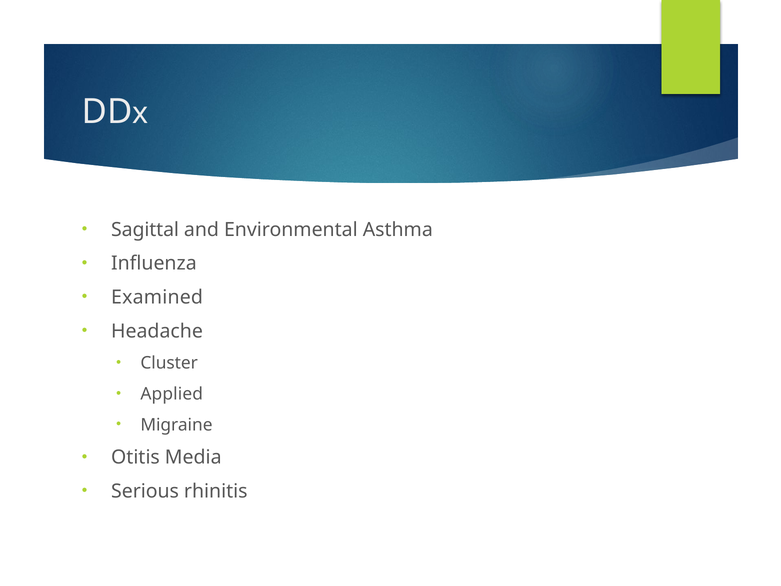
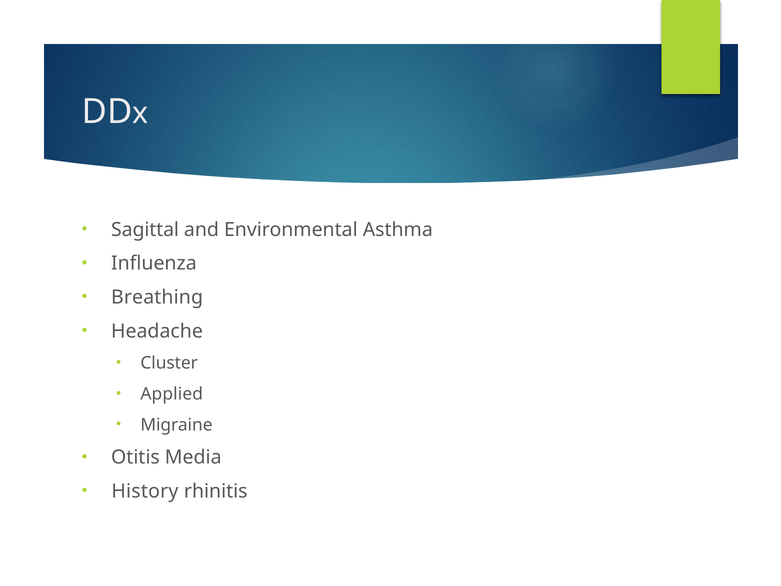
Examined: Examined -> Breathing (157, 297)
Serious: Serious -> History (145, 491)
